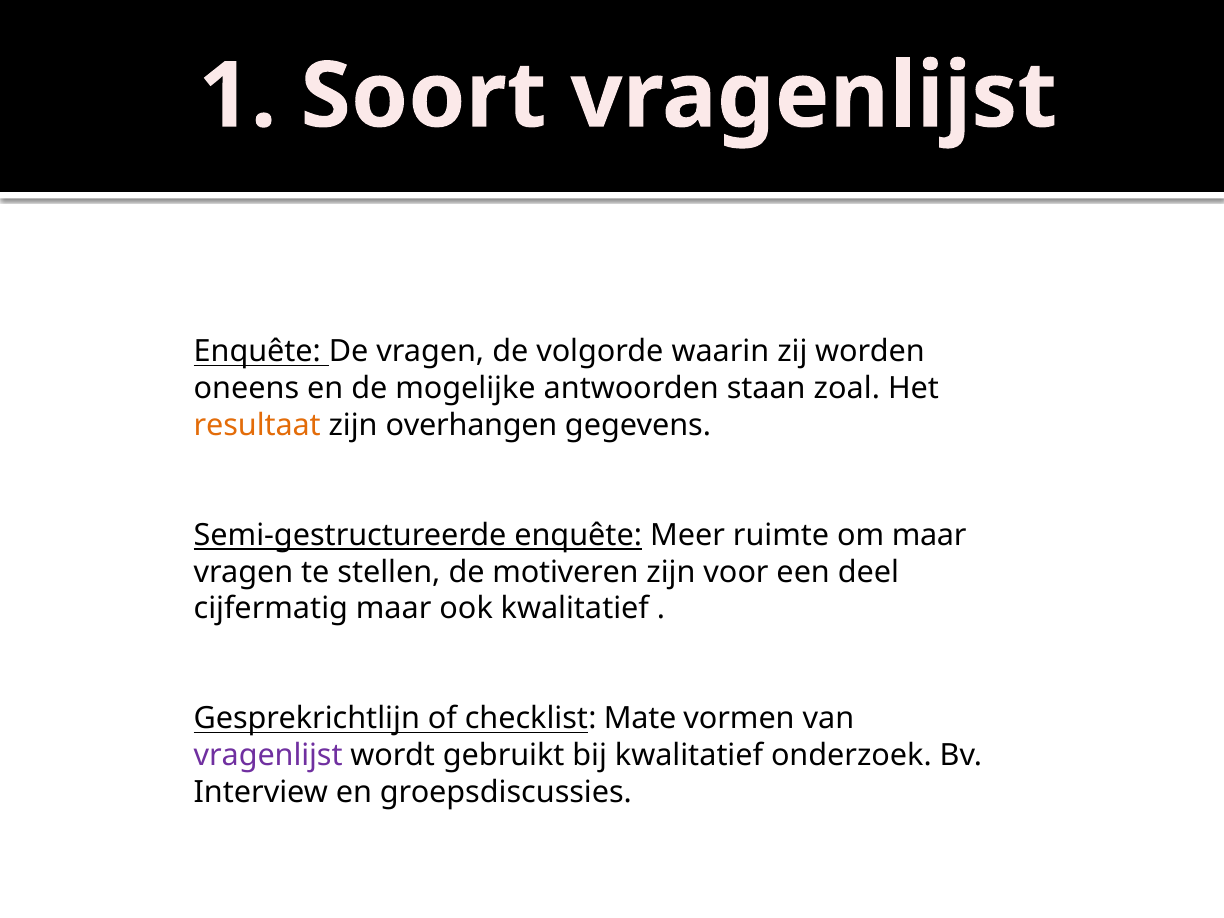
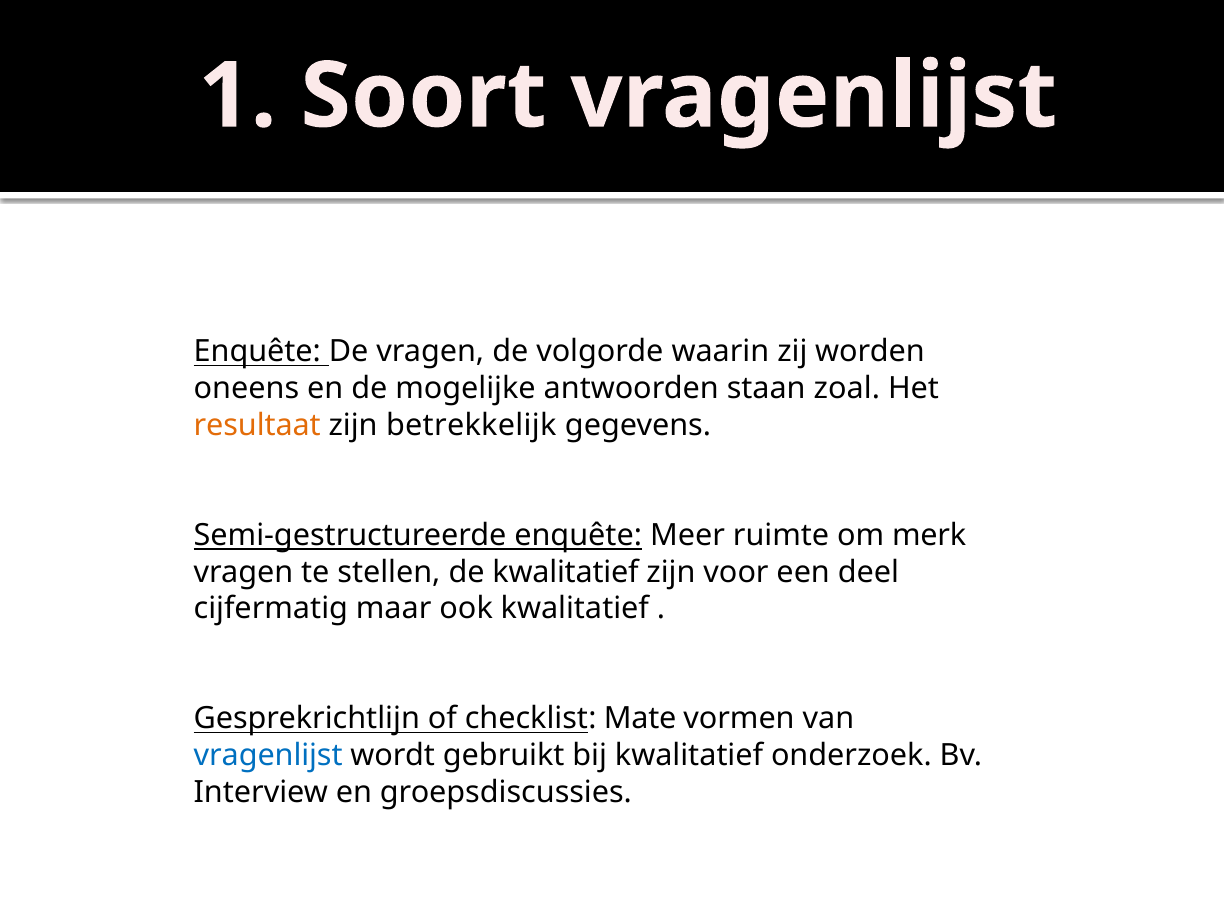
overhangen: overhangen -> betrekkelijk (471, 425)
om maar: maar -> merk (929, 535)
de motiveren: motiveren -> kwalitatief (566, 572)
vragenlijst colour: purple -> blue (268, 756)
